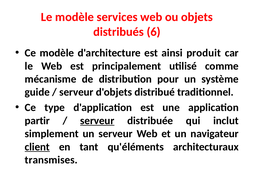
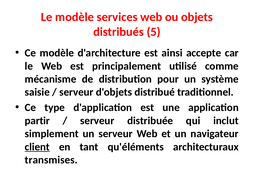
6: 6 -> 5 (154, 32)
produit: produit -> accepte (204, 53)
guide: guide -> saisie (37, 92)
serveur underline: present -> none (97, 121)
